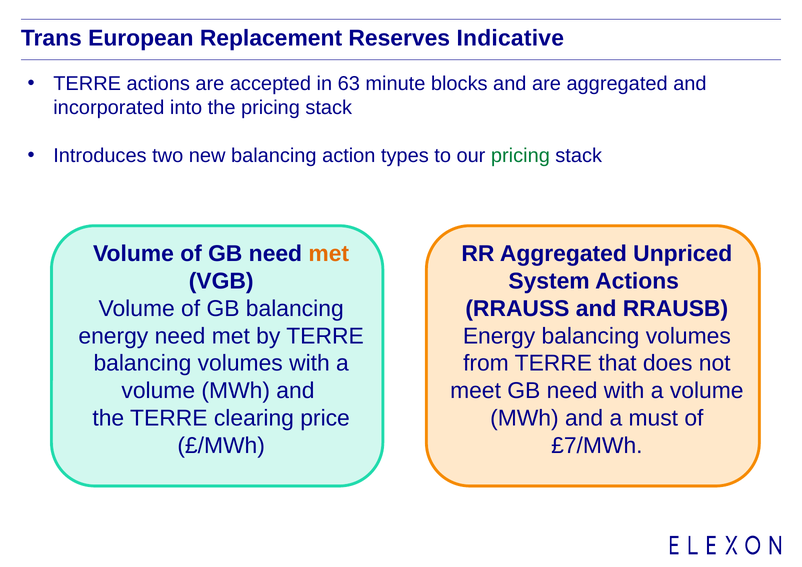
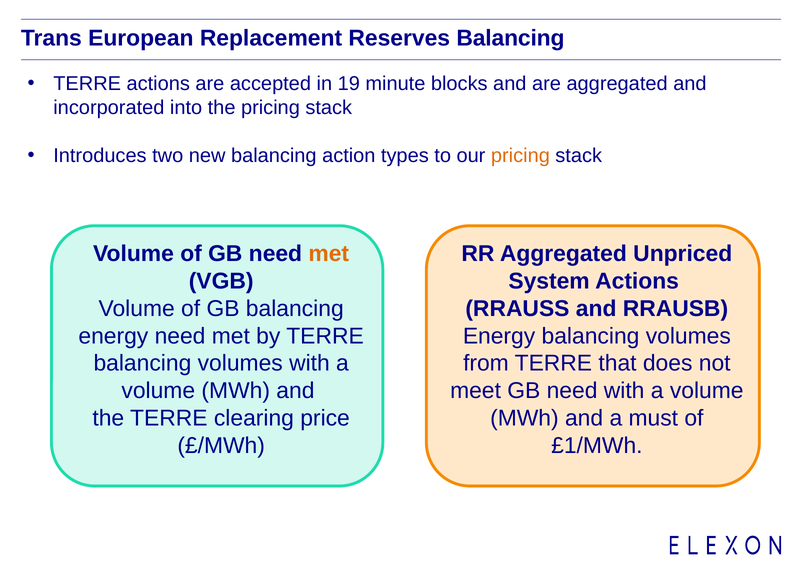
Reserves Indicative: Indicative -> Balancing (510, 38)
63: 63 -> 19 (349, 84)
pricing colour: green -> orange (520, 156)
£7/MWh: £7/MWh -> £1/MWh (597, 446)
